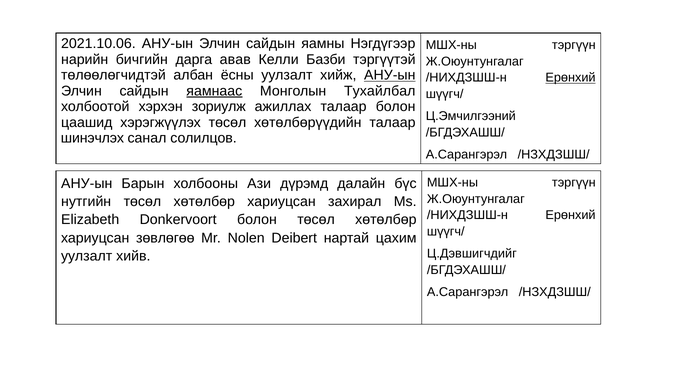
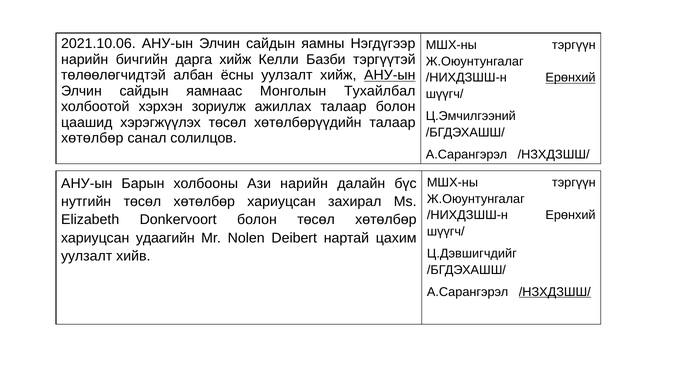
дарга авав: авав -> хийж (235, 59)
яамнаас underline: present -> none (214, 91)
шинэчлэх: шинэчлэх -> хөтөлбөр (92, 138)
Ази дүрэмд: дүрэмд -> нарийн (304, 184)
зөвлөгөө: зөвлөгөө -> удаагийн (165, 238)
/НЗХДЗШШ/ underline: none -> present (555, 292)
